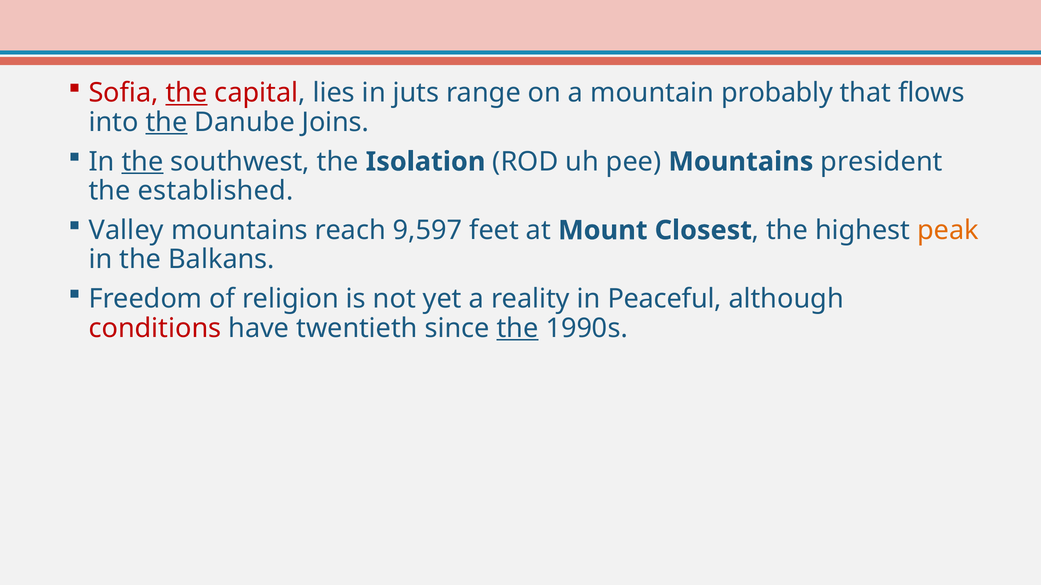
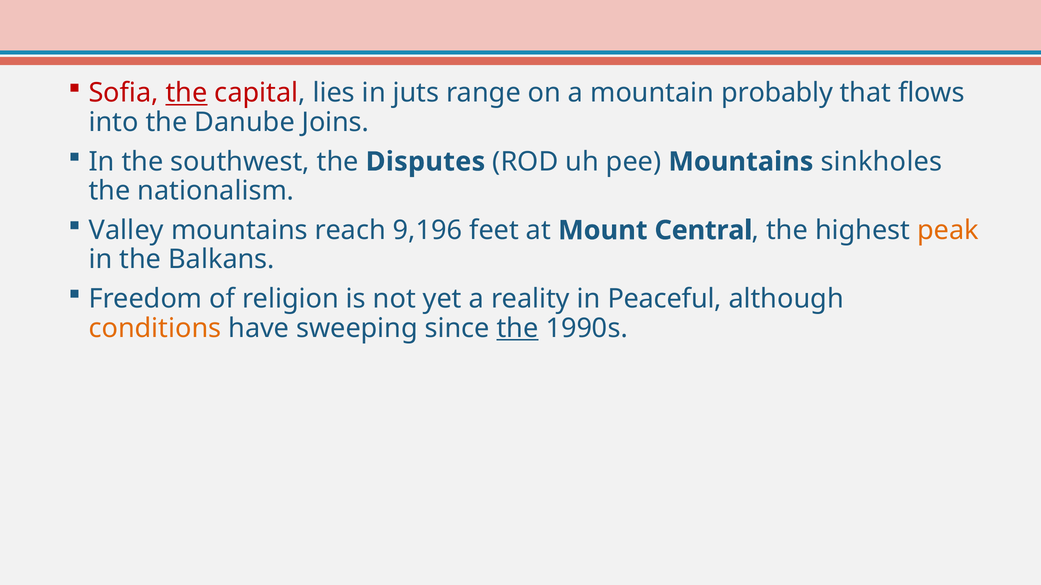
the underline: present -> none (166, 122)
the underline: present -> none (142, 162)
Isolation: Isolation -> Disputes (425, 162)
president: president -> sinkholes (881, 162)
established: established -> nationalism (216, 191)
9,597: 9,597 -> 9,196 (428, 231)
Closest: Closest -> Central (703, 231)
conditions colour: red -> orange (155, 328)
twentieth: twentieth -> sweeping (357, 328)
